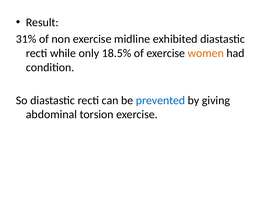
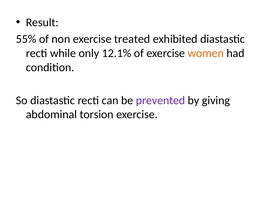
31%: 31% -> 55% (26, 39)
midline: midline -> treated (132, 39)
18.5%: 18.5% -> 12.1% (117, 53)
prevented colour: blue -> purple (161, 101)
